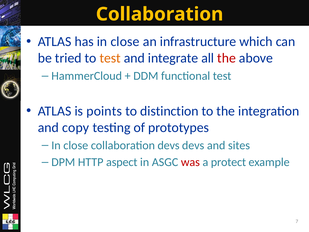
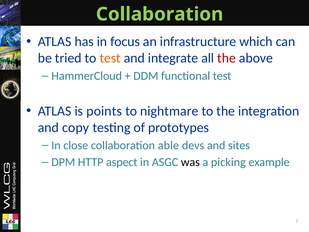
Collaboration colour: yellow -> light green (160, 14)
has in close: close -> focus (125, 42)
distinction: distinction -> nightmare (169, 111)
collaboration devs: devs -> able (168, 145)
was colour: red -> black (190, 162)
protect: protect -> picking (228, 162)
